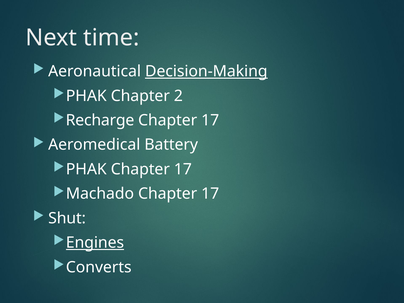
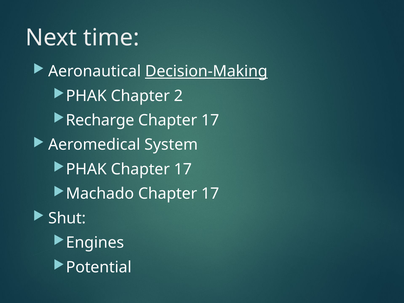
Battery: Battery -> System (171, 145)
Engines underline: present -> none (95, 243)
Converts: Converts -> Potential (99, 267)
